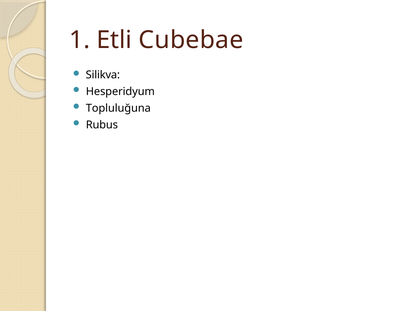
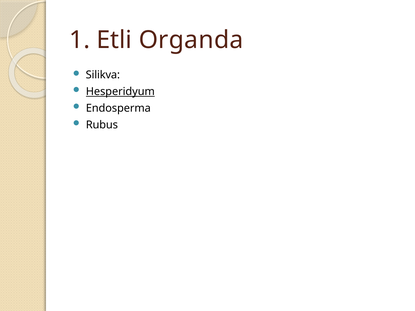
Cubebae: Cubebae -> Organda (191, 40)
Hesperidyum underline: none -> present (120, 92)
Topluluğuna: Topluluğuna -> Endosperma (118, 108)
